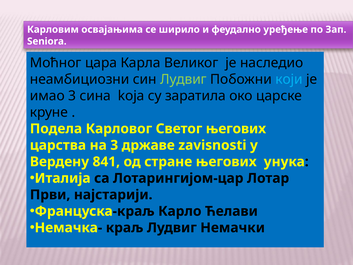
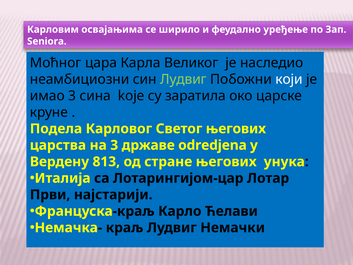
који colour: light blue -> white (289, 79)
koja: koja -> koje (131, 96)
zavisnosti: zavisnosti -> odredjena (212, 145)
841: 841 -> 813 (106, 162)
